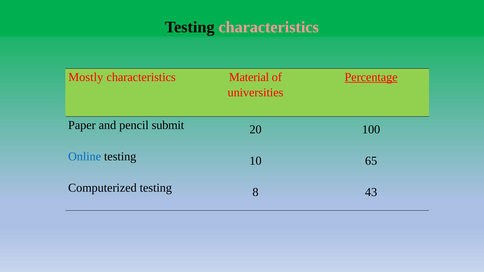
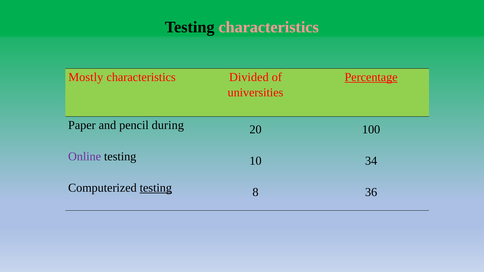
Material: Material -> Divided (249, 77)
submit: submit -> during (168, 125)
Online colour: blue -> purple (85, 157)
65: 65 -> 34 (371, 161)
testing underline: none -> present (156, 188)
43: 43 -> 36 (371, 192)
